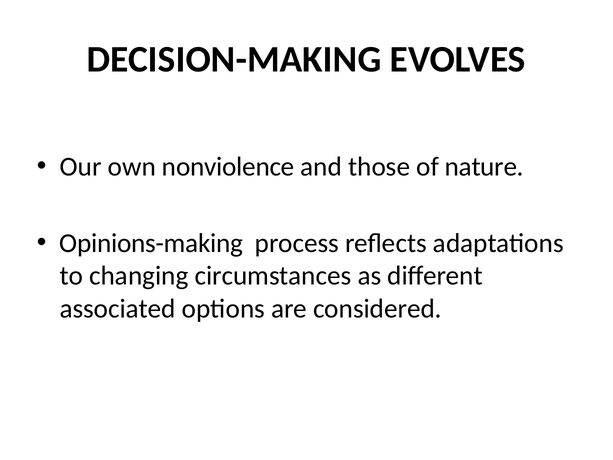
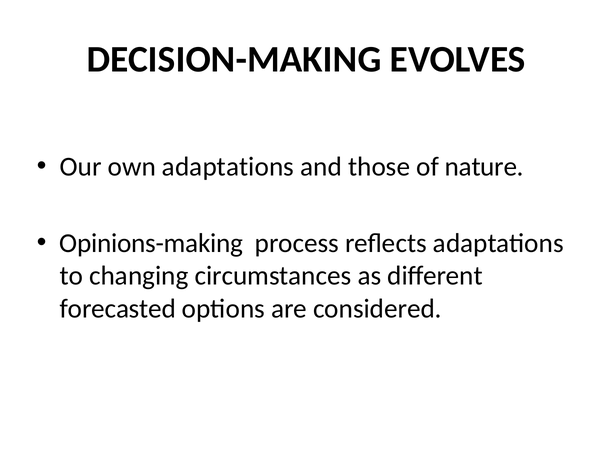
own nonviolence: nonviolence -> adaptations (228, 167)
associated: associated -> forecasted (118, 308)
